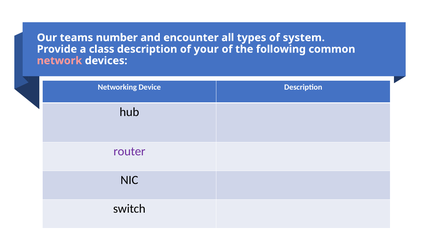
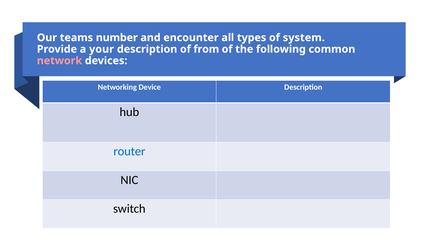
class: class -> your (102, 49)
your: your -> from (206, 49)
router​ colour: purple -> blue (131, 152)
